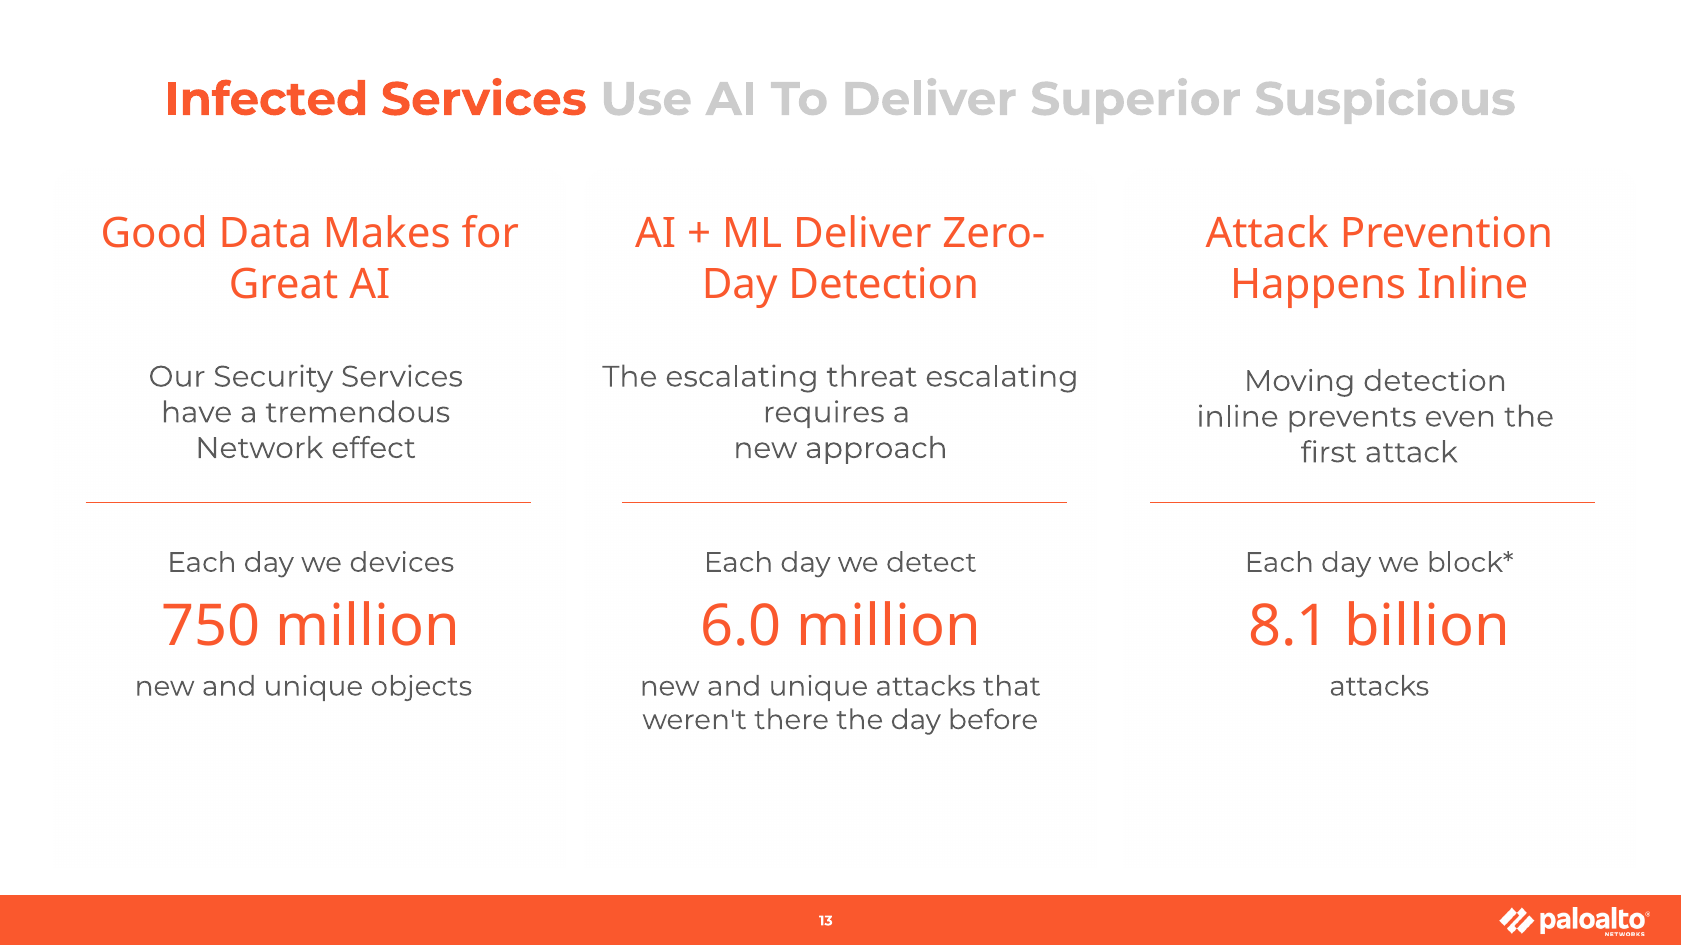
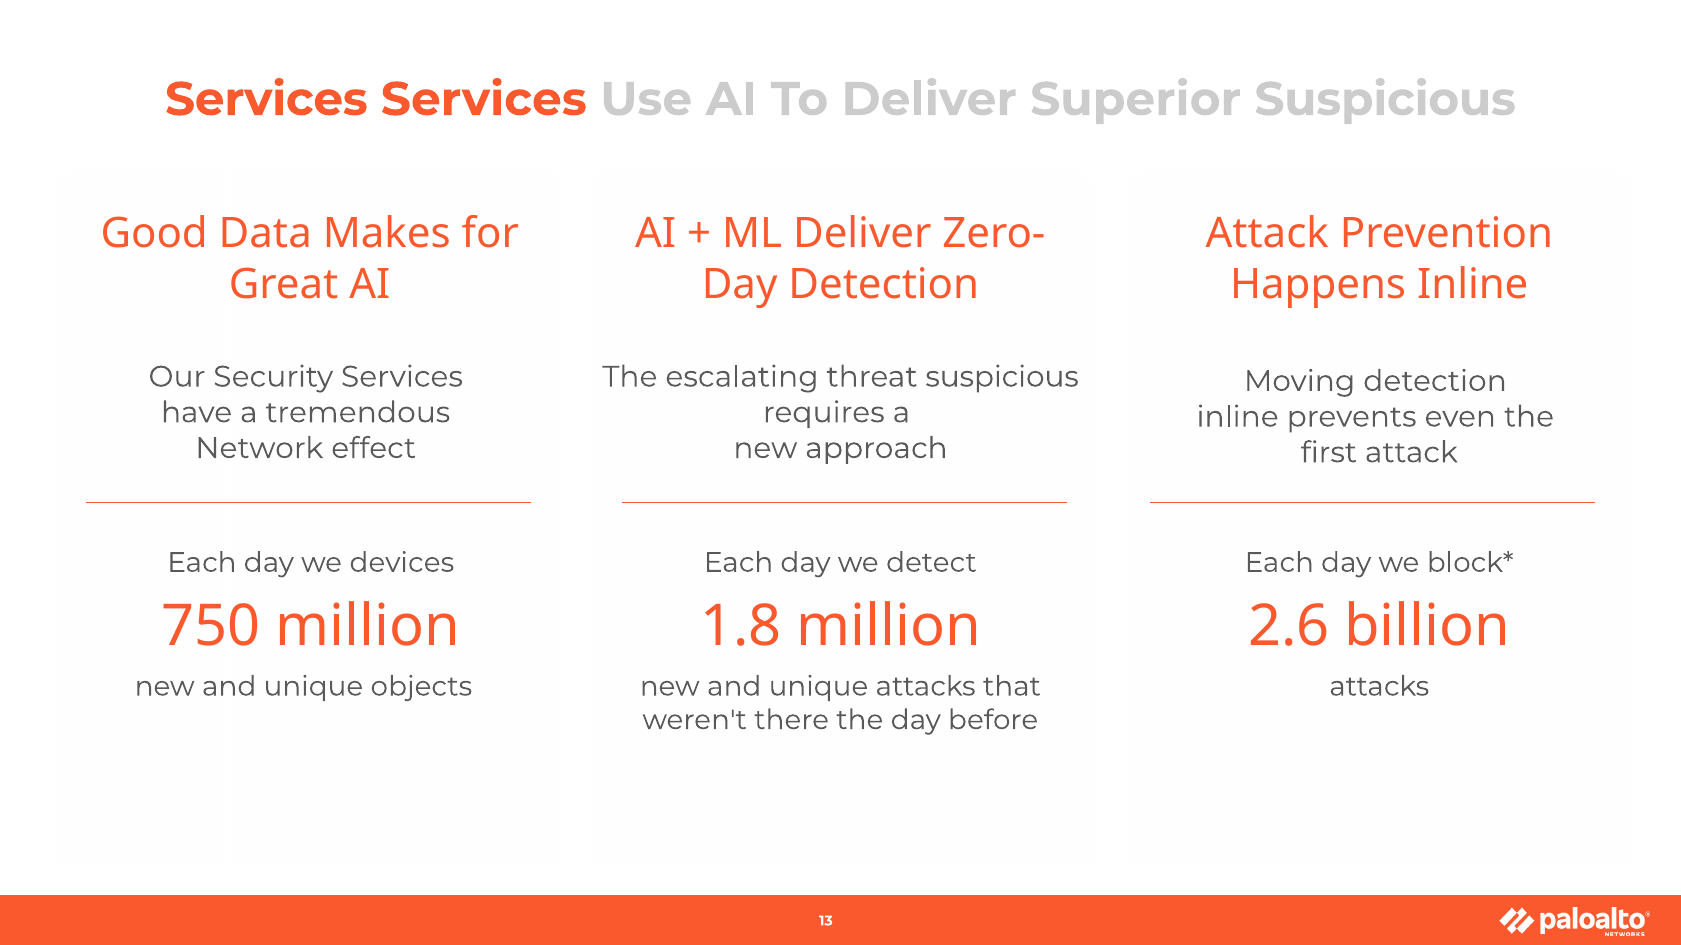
Infected: Infected -> Services (266, 99)
threat escalating: escalating -> suspicious (1002, 377)
6.0: 6.0 -> 1.8 (741, 627)
8.1: 8.1 -> 2.6 (1289, 627)
